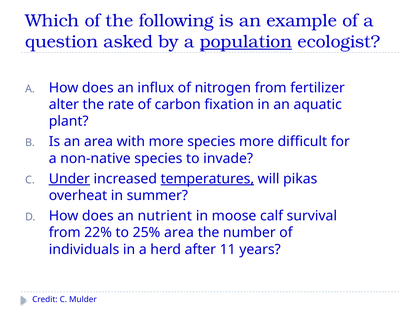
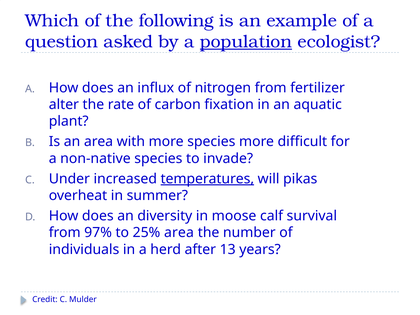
Under underline: present -> none (69, 179)
nutrient: nutrient -> diversity (165, 216)
22%: 22% -> 97% (98, 233)
11: 11 -> 13 (228, 249)
